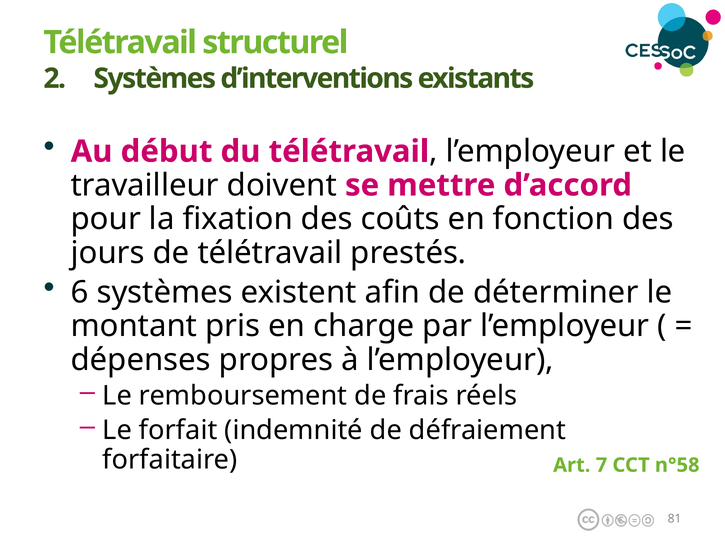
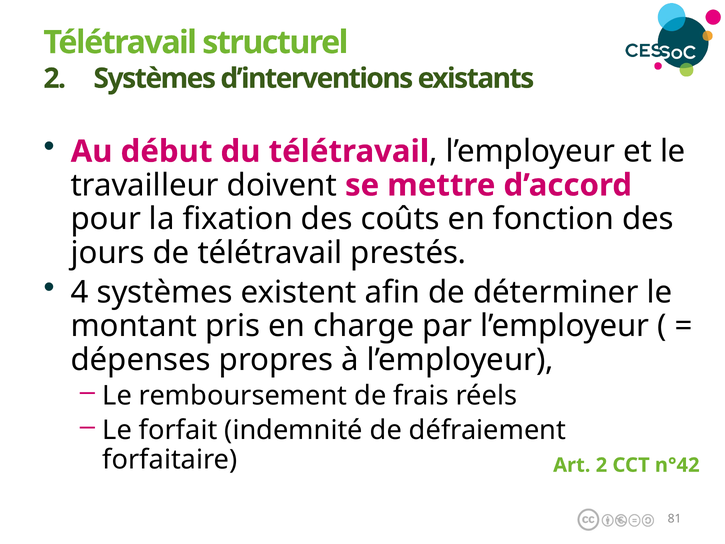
6: 6 -> 4 (80, 292)
Art 7: 7 -> 2 (602, 465)
n°58: n°58 -> n°42 (677, 465)
